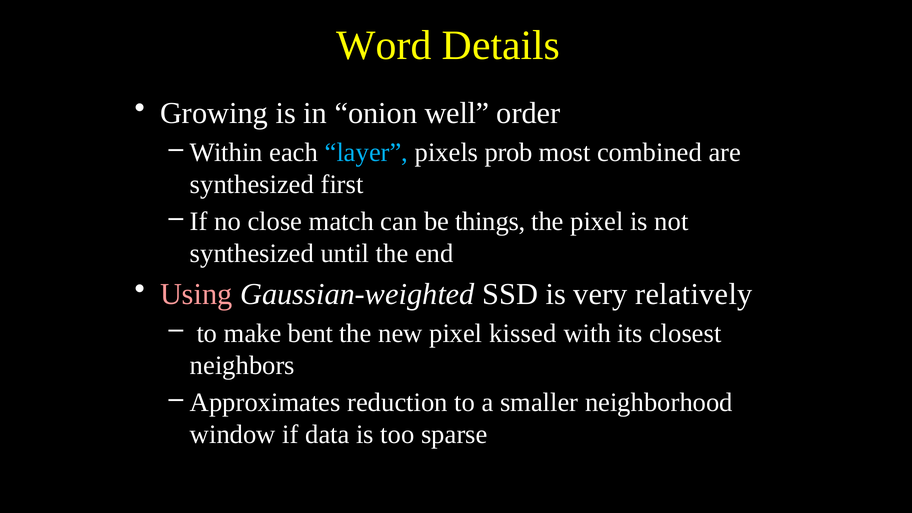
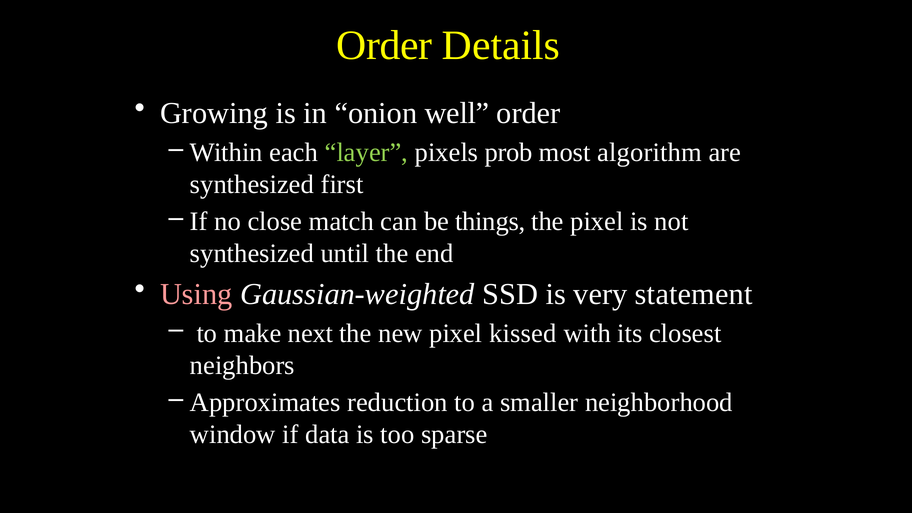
Word: Word -> Order (384, 46)
layer colour: light blue -> light green (366, 153)
combined: combined -> algorithm (650, 153)
relatively: relatively -> statement (694, 294)
bent: bent -> next (310, 333)
